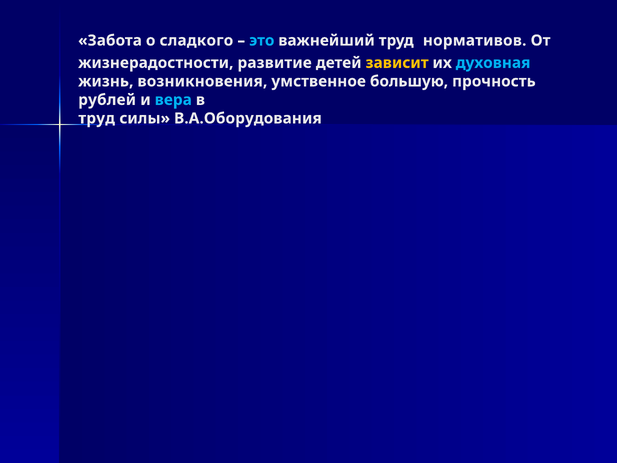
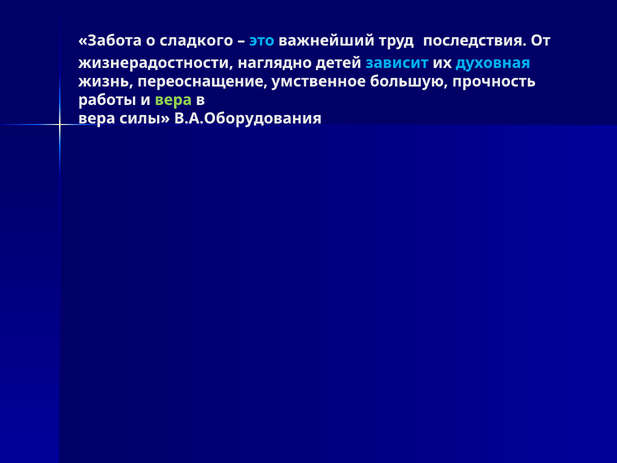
нормативов: нормативов -> последствия (475, 40)
развитие: развитие -> наглядно (275, 63)
зависит colour: yellow -> light blue (397, 63)
возникновения: возникновения -> переоснащение (203, 81)
рублей: рублей -> работы (107, 100)
вера colour: light blue -> light green (173, 100)
труд: труд -> вера (97, 118)
